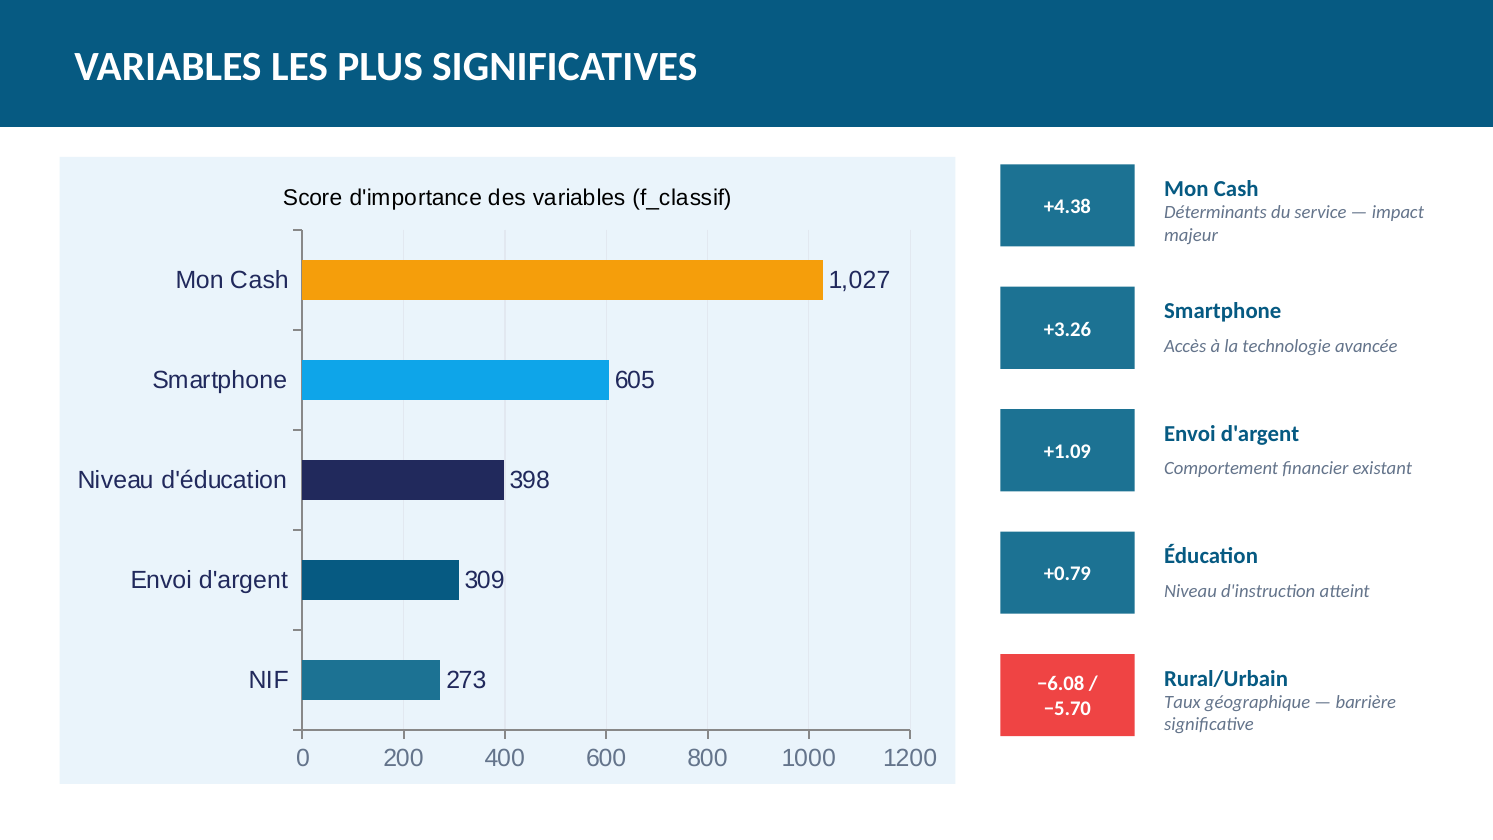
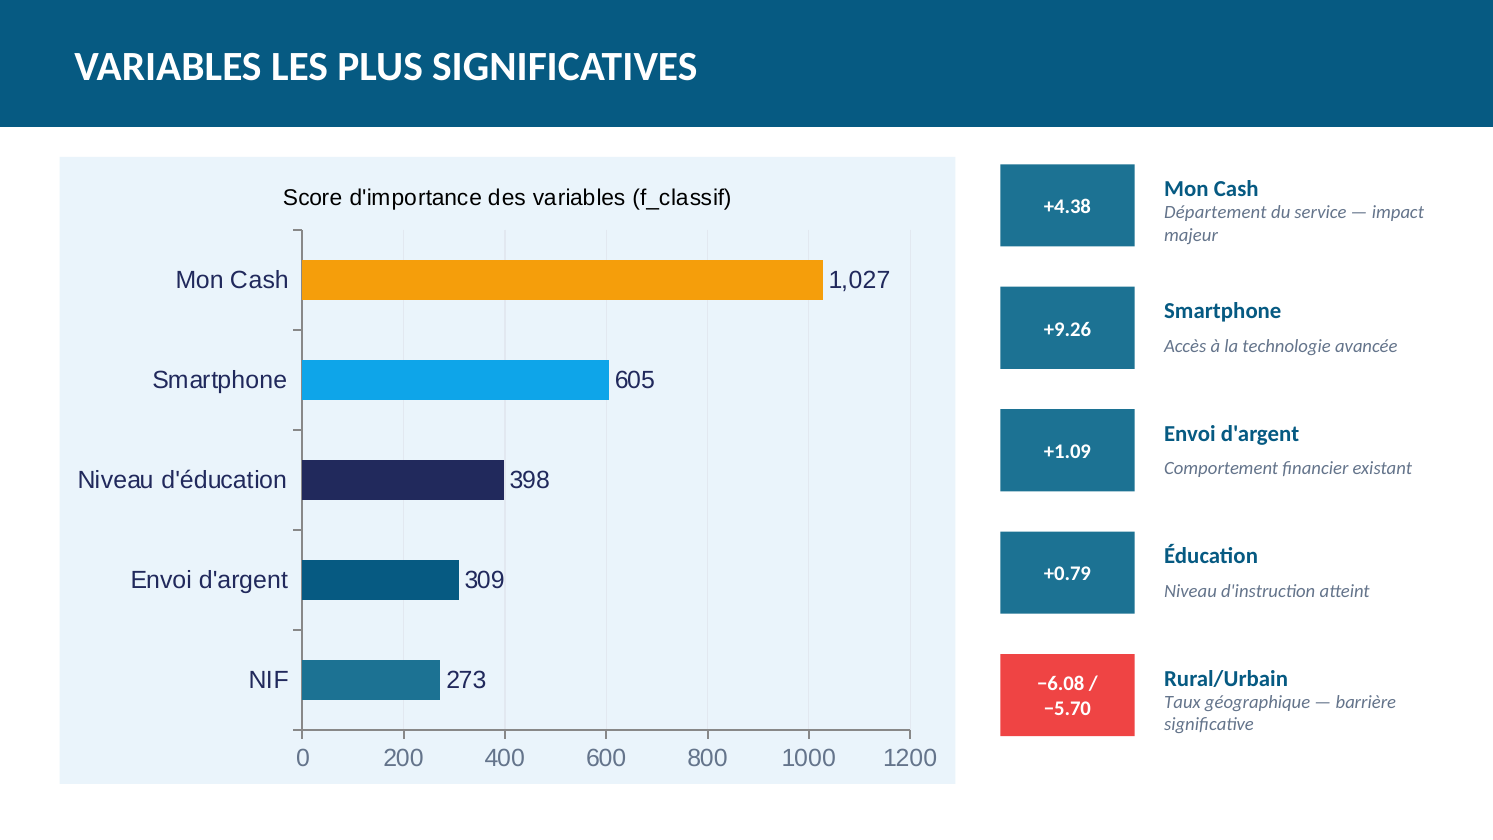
Déterminants: Déterminants -> Département (1215, 212)
+3.26: +3.26 -> +9.26 (1067, 329)
